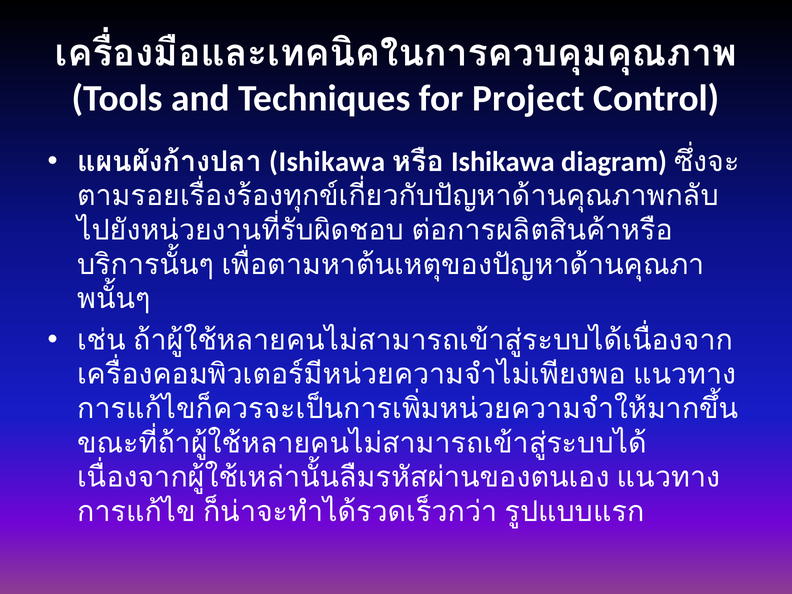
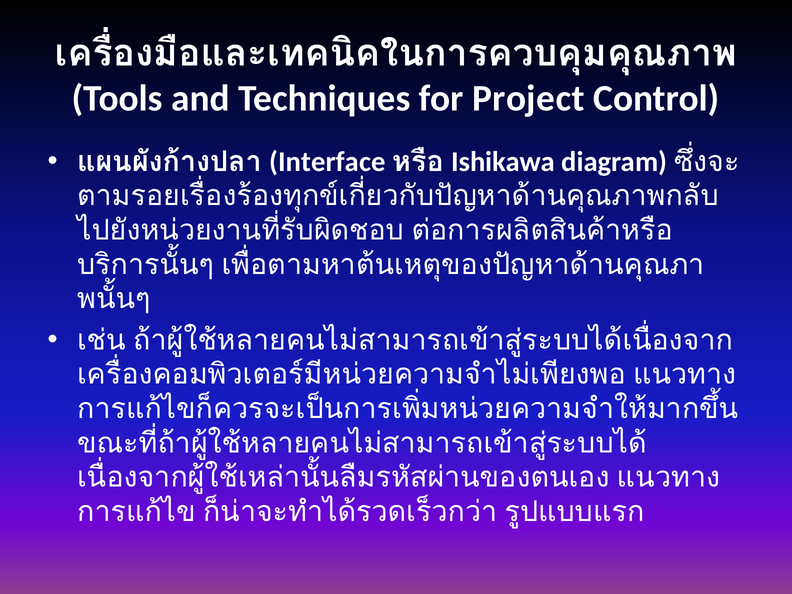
Ishikawa: Ishikawa -> Interface (327, 162)
